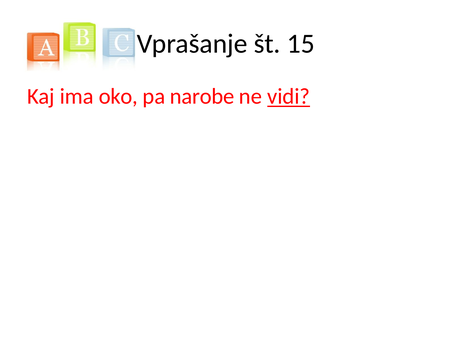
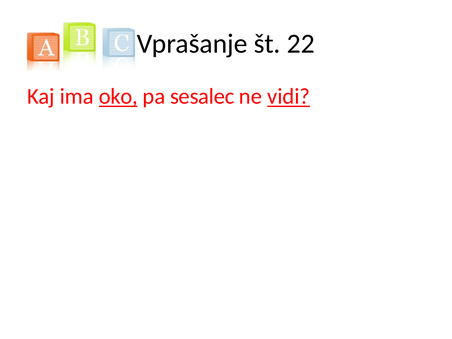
15: 15 -> 22 (301, 44)
oko underline: none -> present (118, 97)
narobe: narobe -> sesalec (202, 97)
